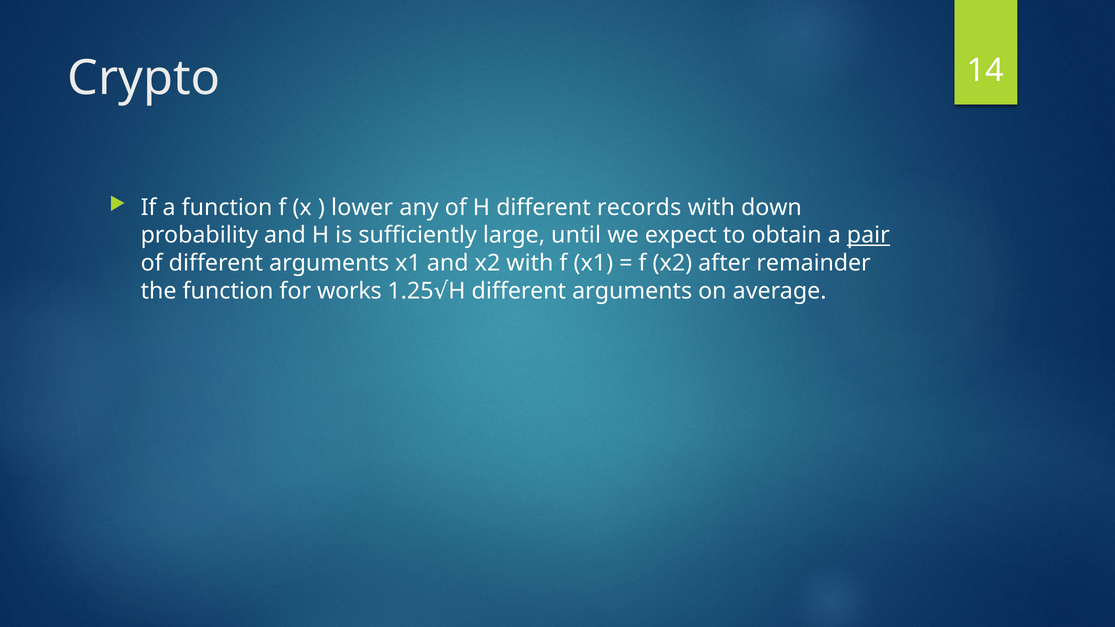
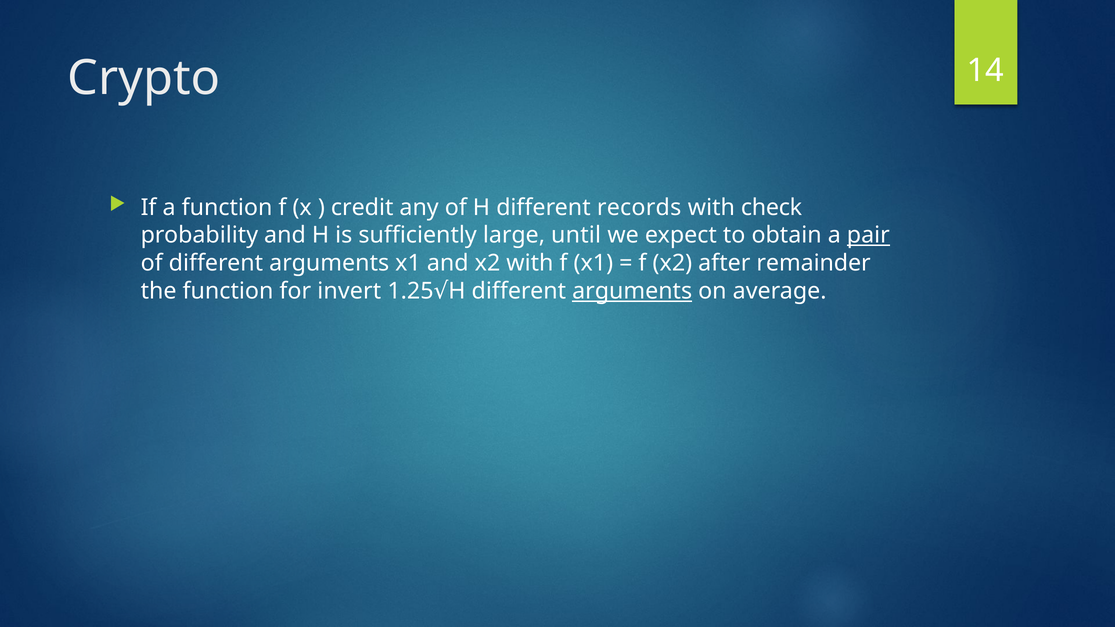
lower: lower -> credit (362, 208)
down: down -> check (772, 208)
works: works -> invert (349, 291)
arguments underline: none -> present (632, 291)
